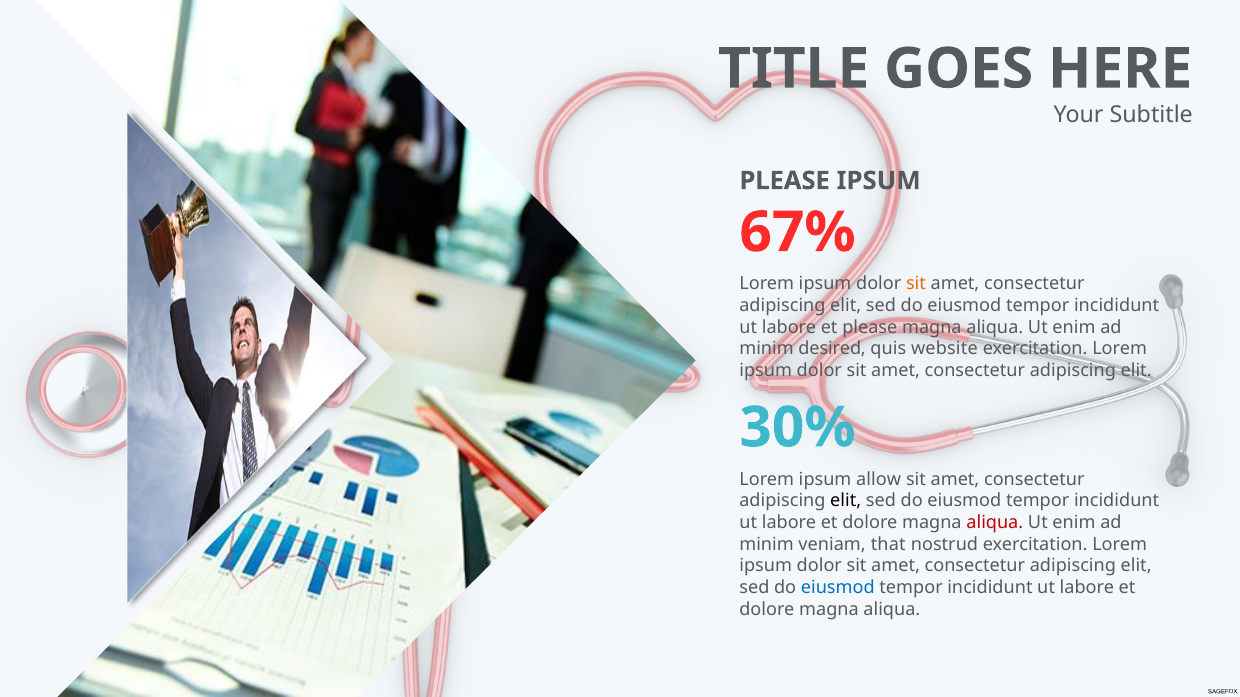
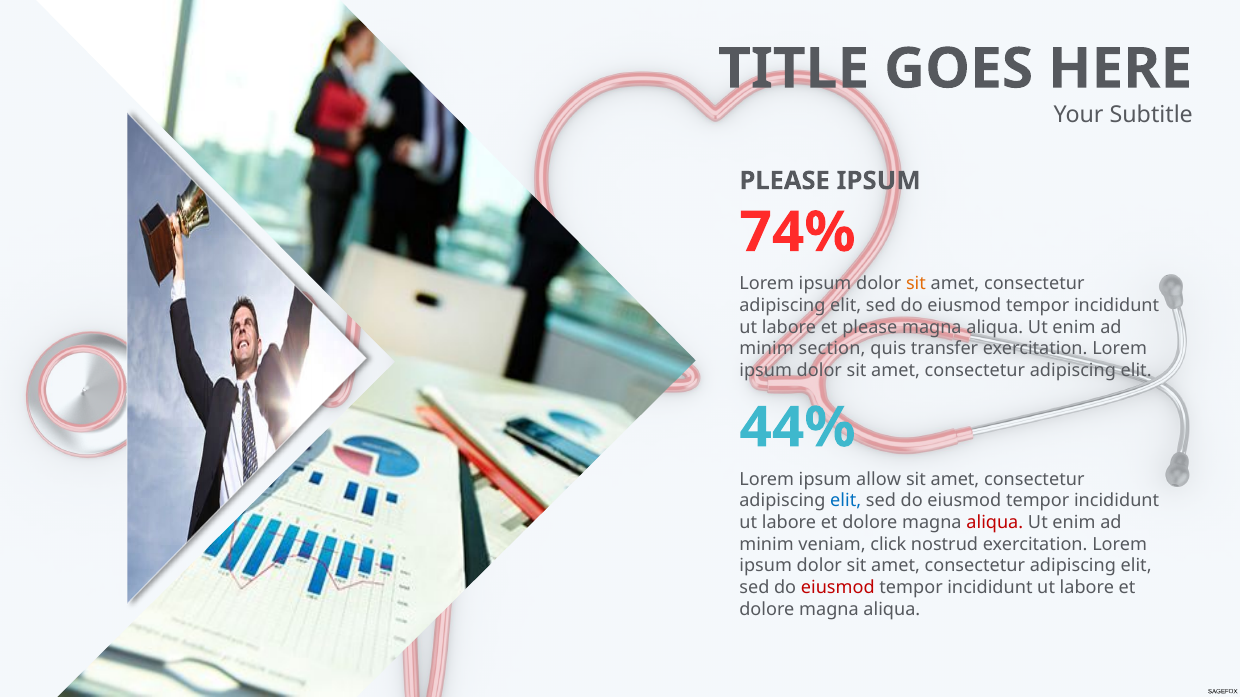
67%: 67% -> 74% (798, 233)
desired: desired -> section (832, 349)
website: website -> transfer (945, 349)
30%: 30% -> 44% (798, 428)
elit colour: black -> blue (846, 501)
that: that -> click (888, 545)
eiusmod colour: blue -> red (838, 588)
